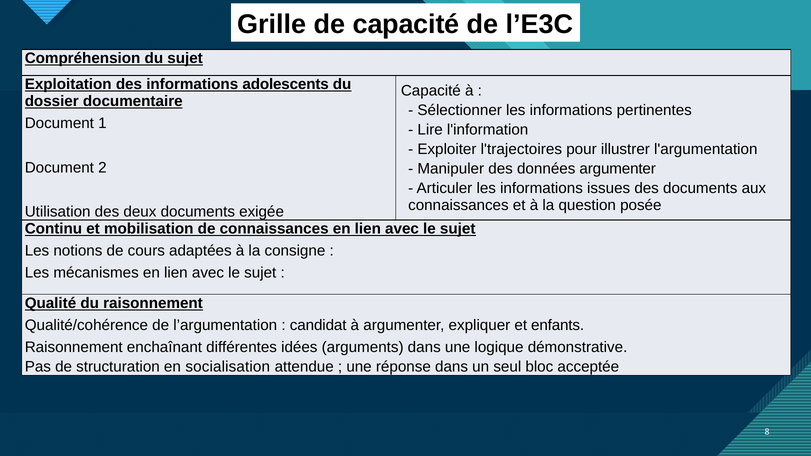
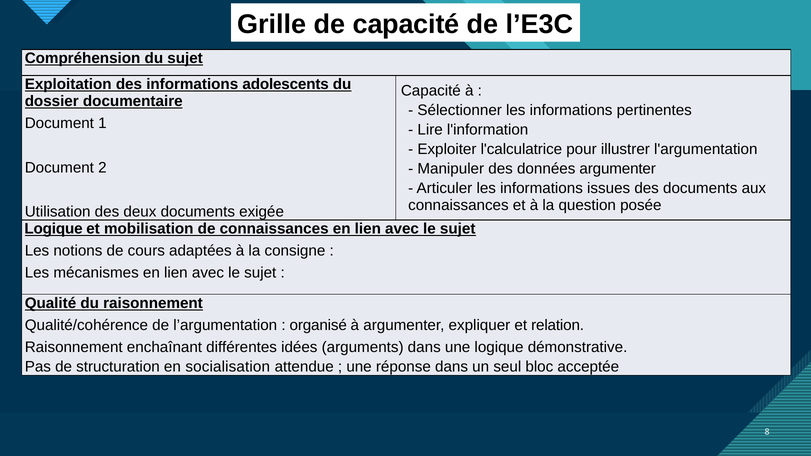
l'trajectoires: l'trajectoires -> l'calculatrice (521, 149)
Continu: Continu -> Logique (54, 229)
candidat: candidat -> organisé (318, 325)
enfants: enfants -> relation (558, 325)
